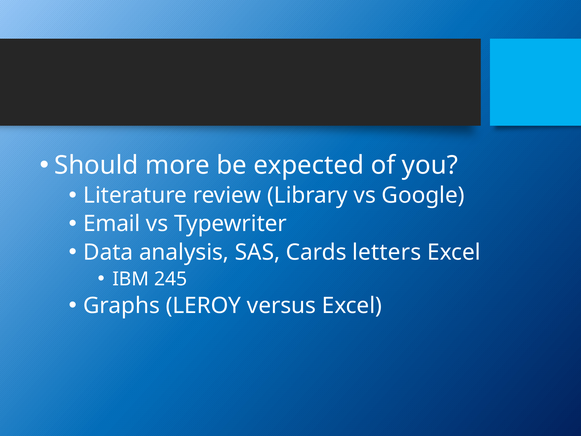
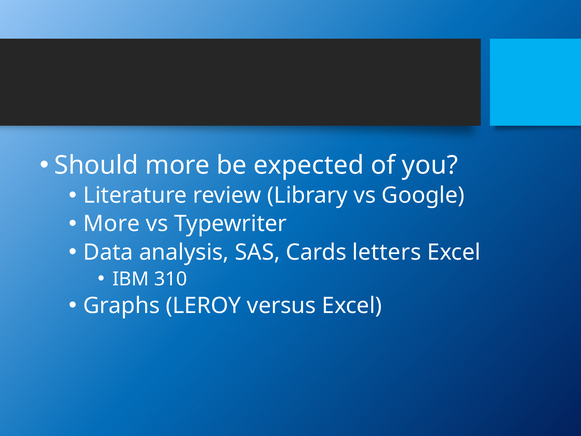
Email: Email -> More (112, 224)
245: 245 -> 310 (171, 279)
